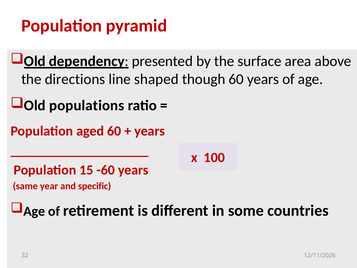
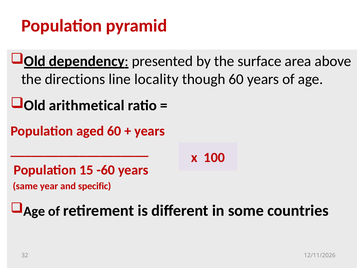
shaped: shaped -> locality (156, 79)
populations: populations -> arithmetical (87, 105)
